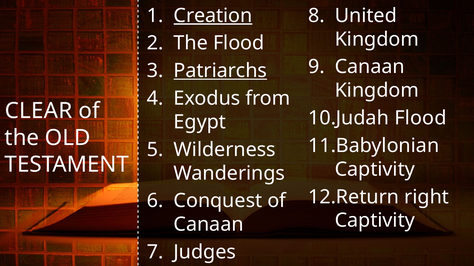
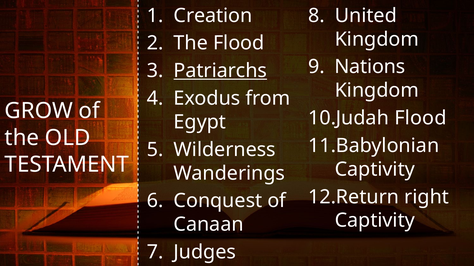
Creation underline: present -> none (213, 16)
Canaan: Canaan -> Nations (370, 67)
CLEAR: CLEAR -> GROW (39, 111)
